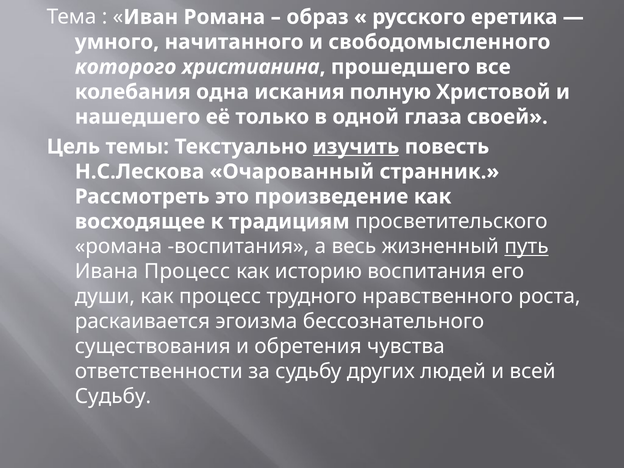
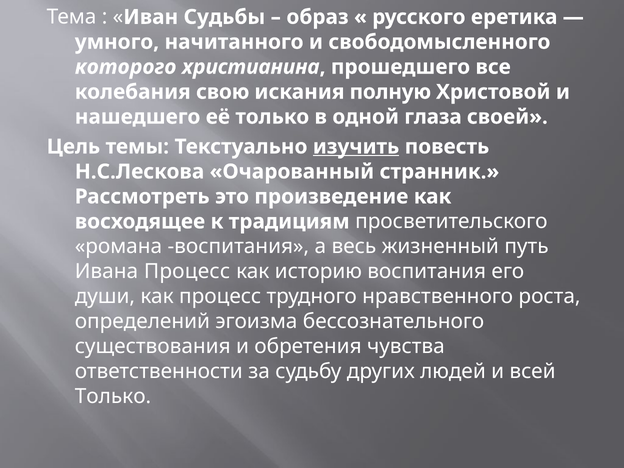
Иван Романа: Романа -> Судьбы (224, 17)
одна: одна -> свою (223, 92)
путь underline: present -> none (526, 247)
раскаивается: раскаивается -> определений (142, 321)
Судьбу: Судьбу -> Только (113, 396)
